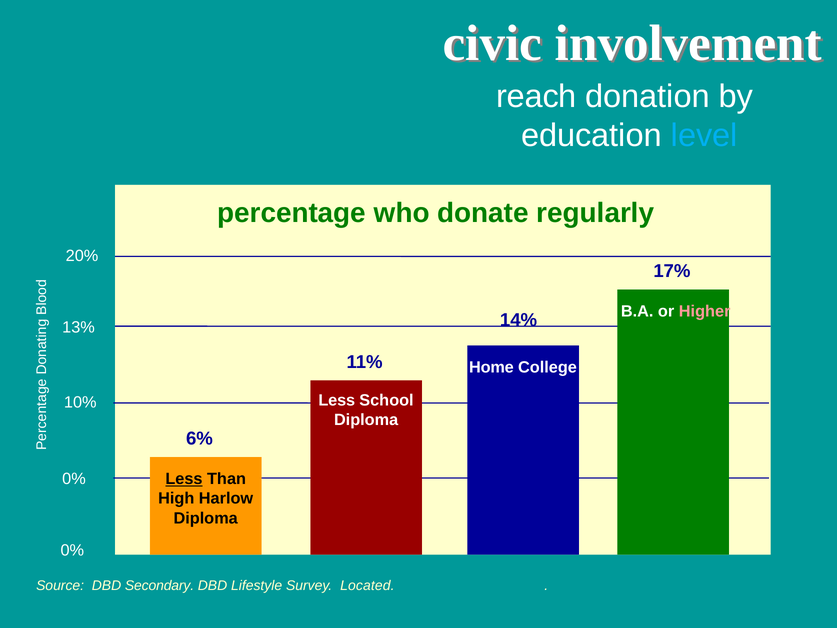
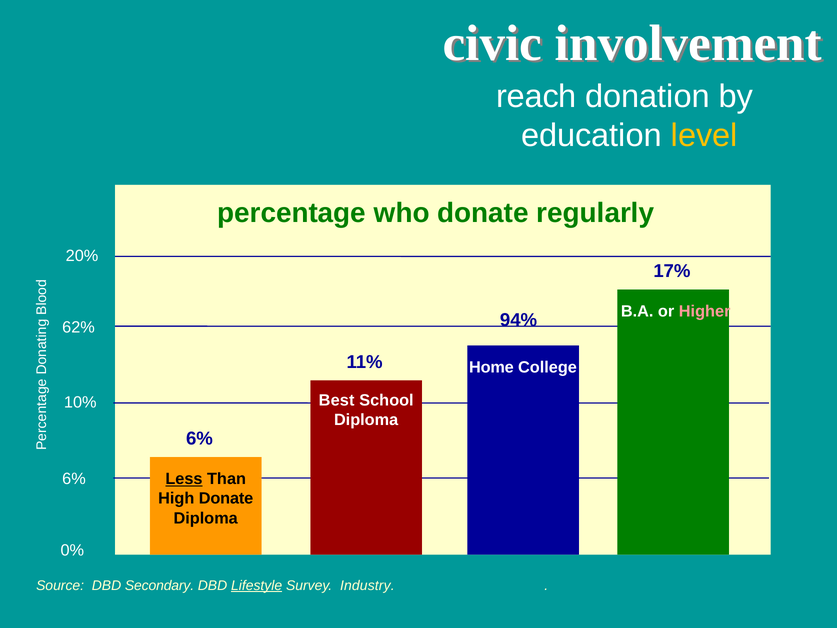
level colour: light blue -> yellow (704, 136)
14%: 14% -> 94% (519, 320)
13%: 13% -> 62% (79, 327)
Less: Less -> Best (337, 400)
0%: 0% -> 6% (74, 479)
High Harlow: Harlow -> Donate (226, 498)
Lifestyle underline: none -> present (257, 585)
Located: Located -> Industry (367, 585)
